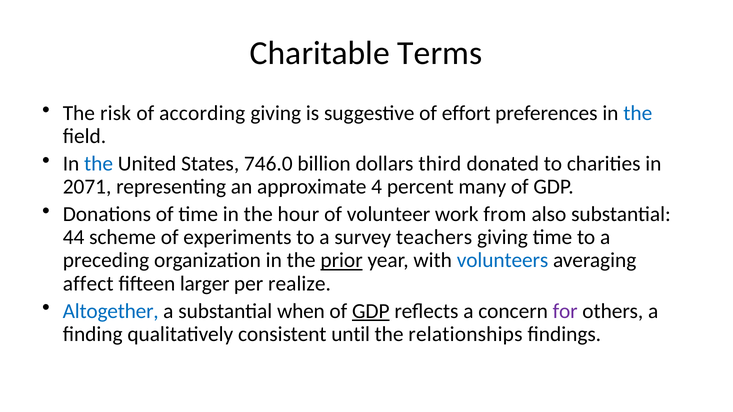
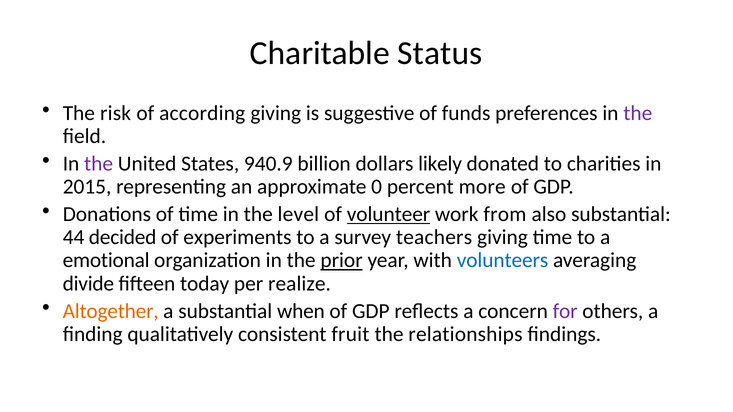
Terms: Terms -> Status (440, 53)
effort: effort -> funds (466, 113)
the colour: blue -> purple (638, 113)
the colour: blue -> purple (99, 164)
746.0: 746.0 -> 940.9 (268, 164)
third: third -> likely (440, 164)
2071: 2071 -> 2015 (87, 187)
4: 4 -> 0 (377, 187)
many: many -> more (482, 187)
hour: hour -> level (298, 214)
volunteer underline: none -> present (389, 214)
scheme: scheme -> decided (123, 238)
preceding: preceding -> emotional (106, 261)
affect: affect -> divide (88, 284)
larger: larger -> today (205, 284)
Altogether colour: blue -> orange (111, 311)
GDP underline: present -> none (371, 311)
until: until -> fruit (350, 334)
